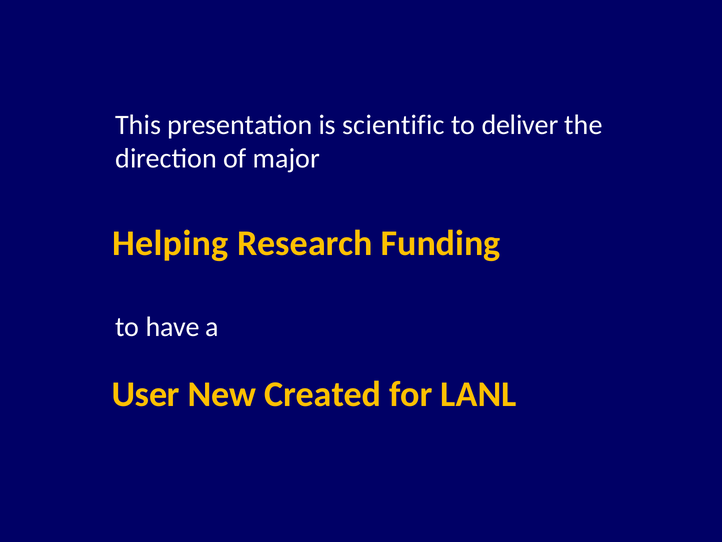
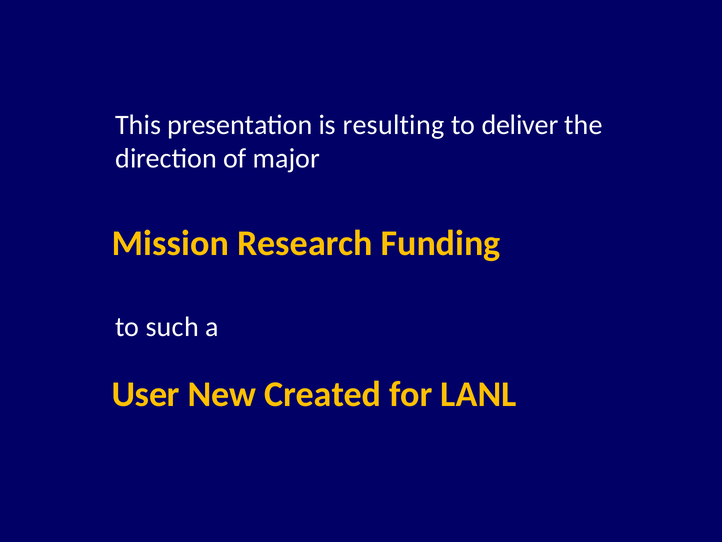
scientific: scientific -> resulting (393, 125)
Helping: Helping -> Mission (170, 243)
have: have -> such (172, 327)
